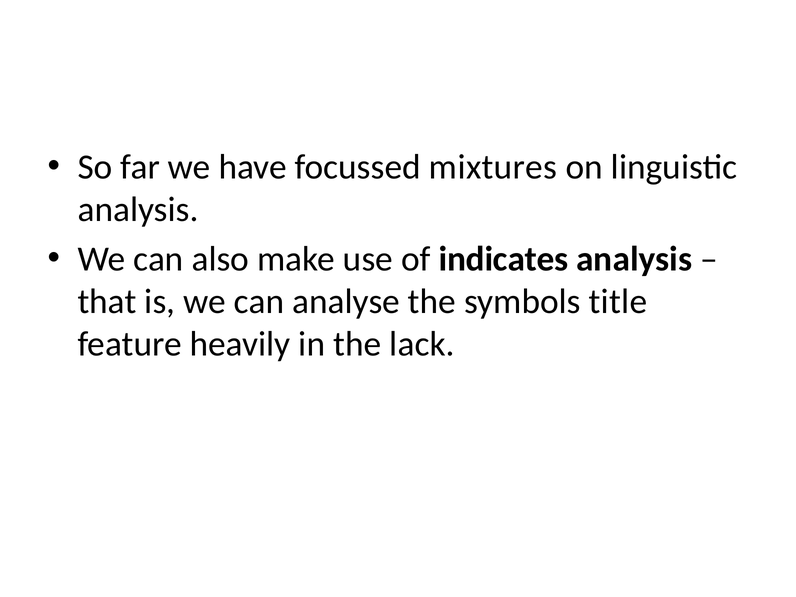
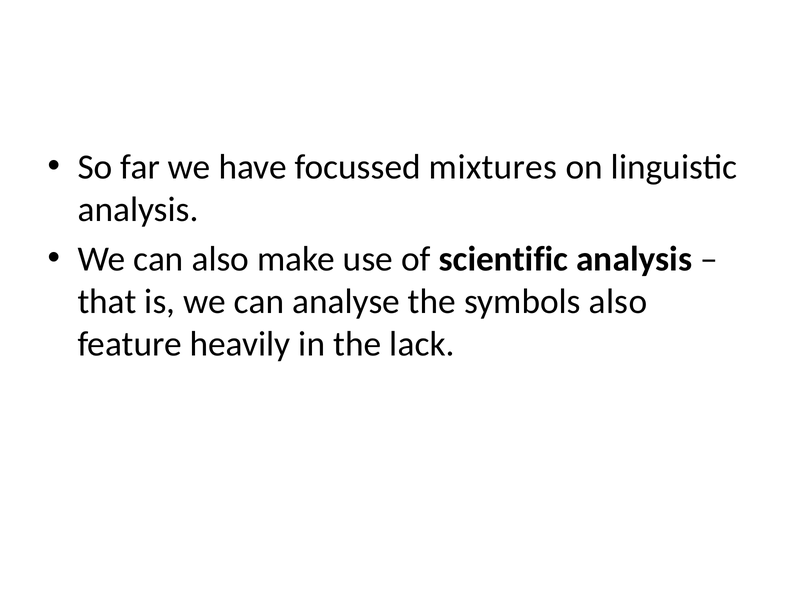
indicates: indicates -> scientific (503, 259)
symbols title: title -> also (618, 301)
